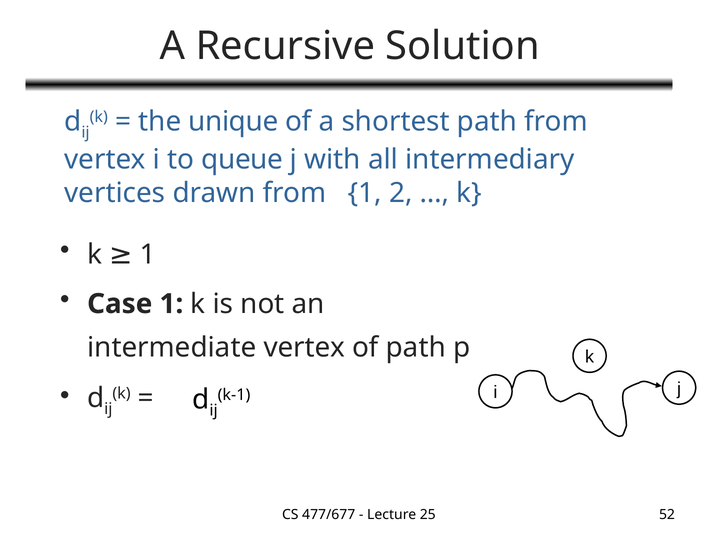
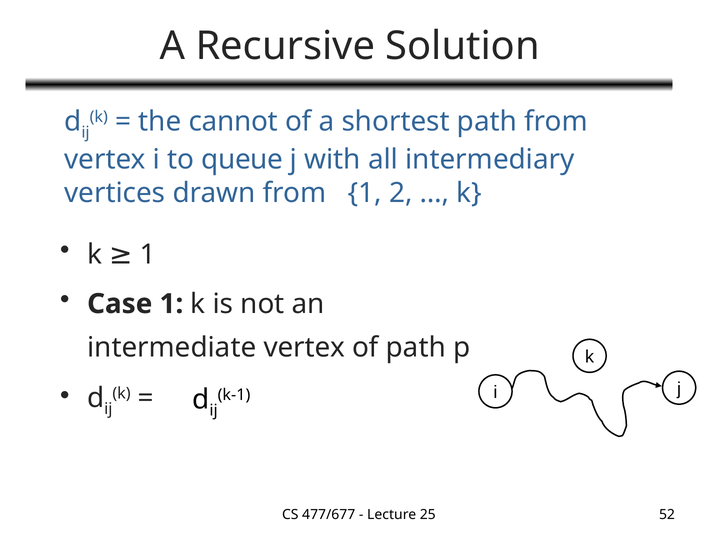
unique: unique -> cannot (233, 122)
